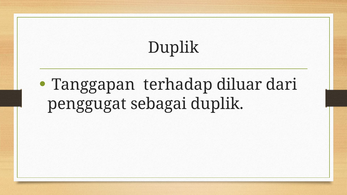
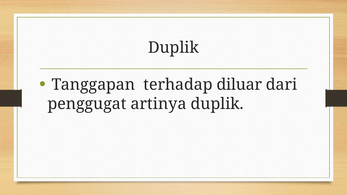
sebagai: sebagai -> artinya (159, 104)
